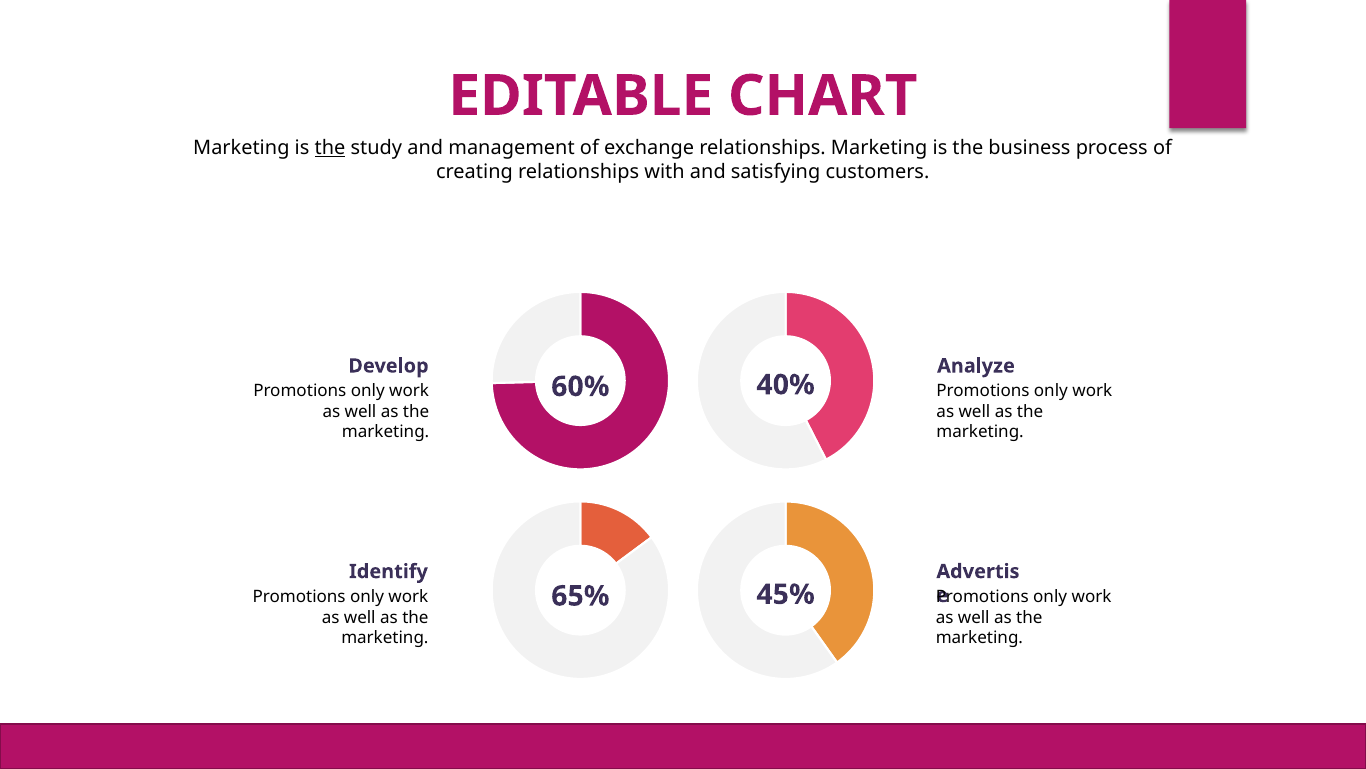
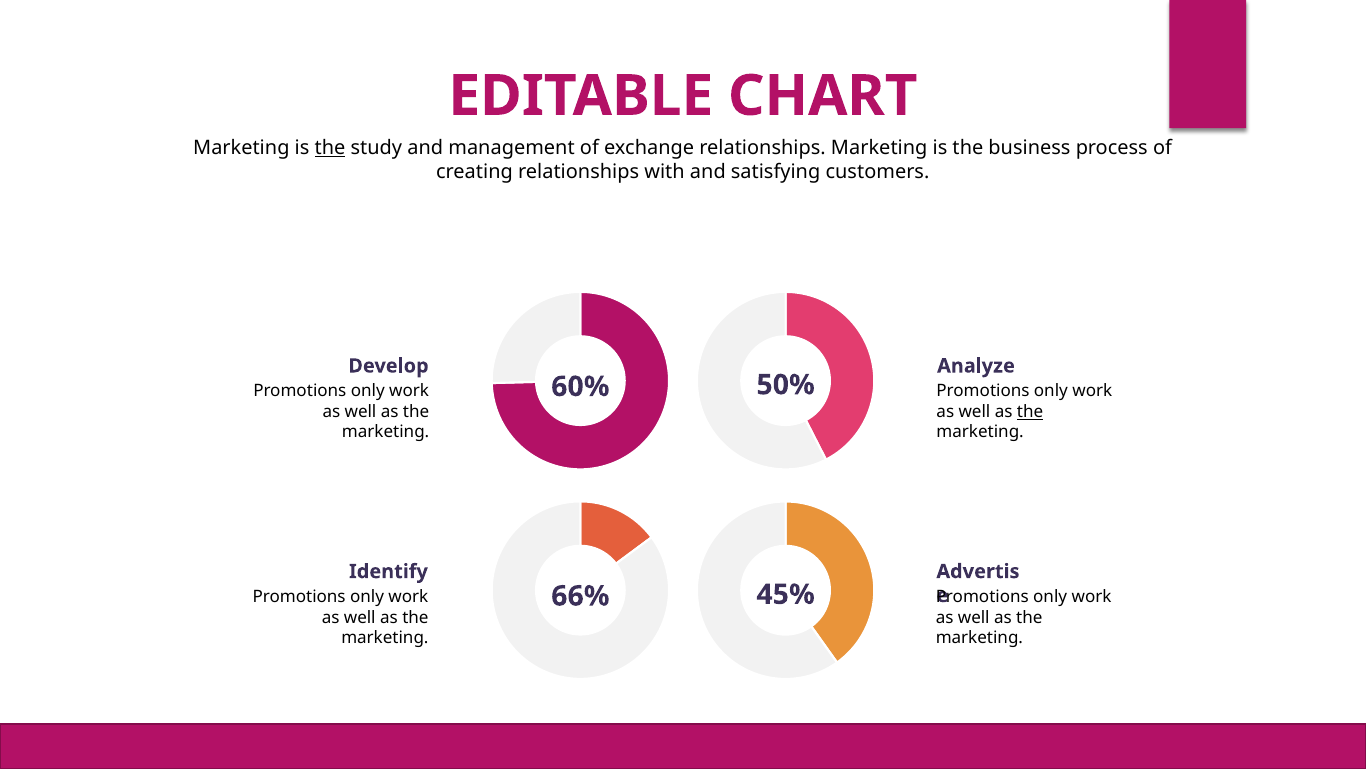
40%: 40% -> 50% (786, 385)
the underline: none -> present (1030, 412)
65%: 65% -> 66% (580, 596)
